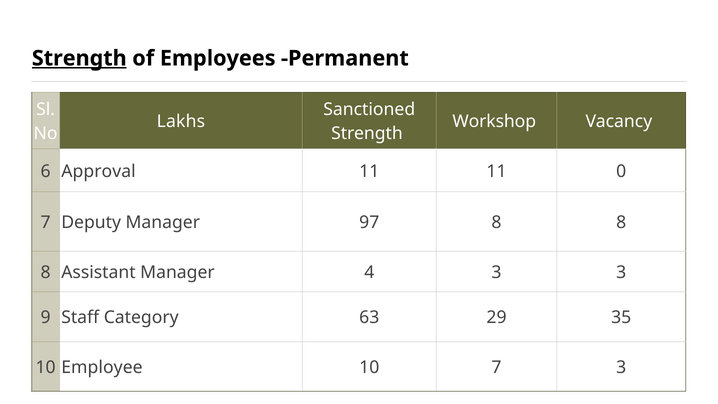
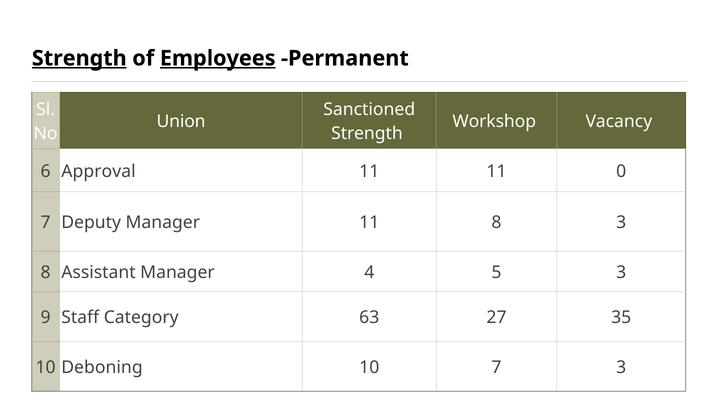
Employees underline: none -> present (218, 58)
Lakhs: Lakhs -> Union (181, 121)
Manager 97: 97 -> 11 (369, 223)
8: 8 -> 3 (621, 223)
4 3: 3 -> 5 (497, 272)
29: 29 -> 27 (497, 317)
Employee: Employee -> Deboning (102, 367)
